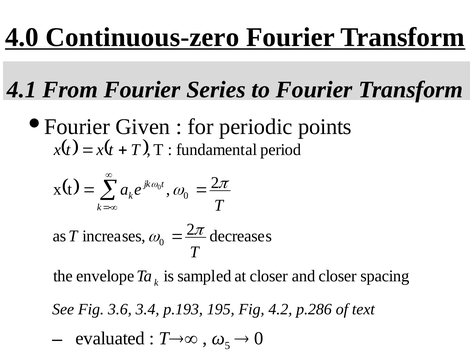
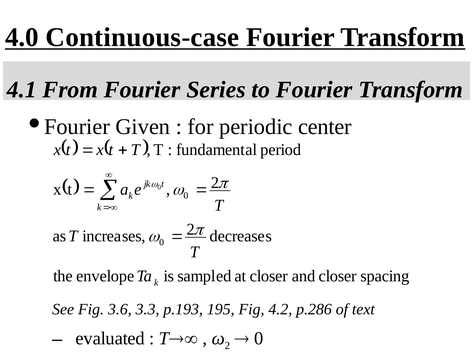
Continuous-zero: Continuous-zero -> Continuous-case (142, 37)
points: points -> center (325, 127)
3.4: 3.4 -> 3.3 (148, 309)
5: 5 -> 2 (227, 346)
